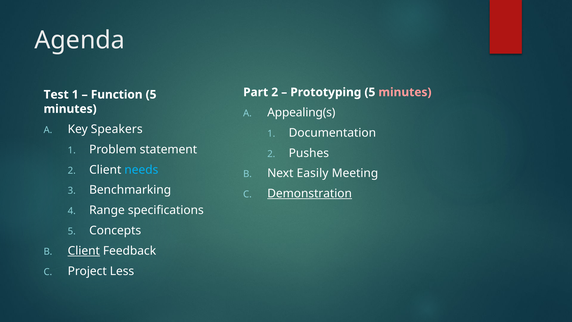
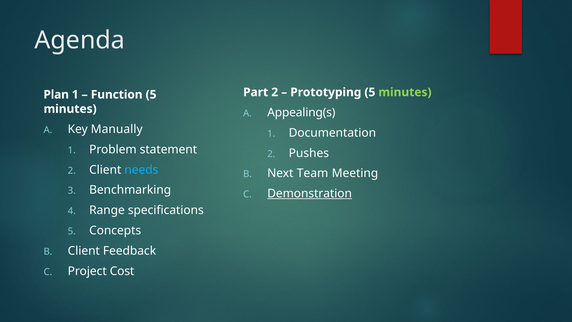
minutes colour: pink -> light green (405, 92)
Test: Test -> Plan (56, 95)
Speakers: Speakers -> Manually (117, 129)
Easily: Easily -> Team (313, 173)
Client underline: present -> none (84, 251)
Less: Less -> Cost (122, 271)
